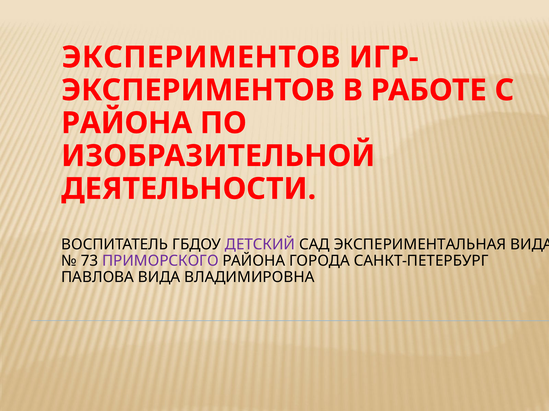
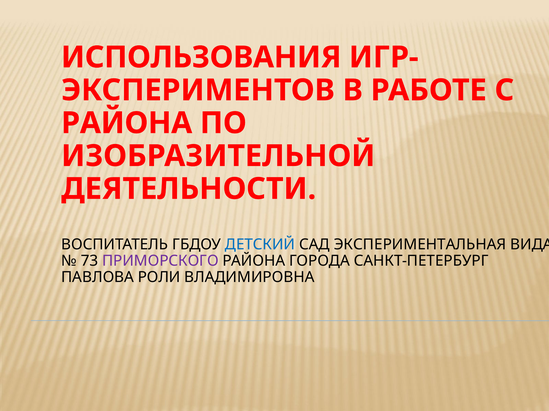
ЭКСПЕРИМЕНТОВ: ЭКСПЕРИМЕНТОВ -> ИСПОЛЬЗОВАНИЯ (201, 57)
ДЕТСКИЙ colour: purple -> blue (260, 245)
ПАВЛОВА ВИДА: ВИДА -> РОЛИ (159, 278)
